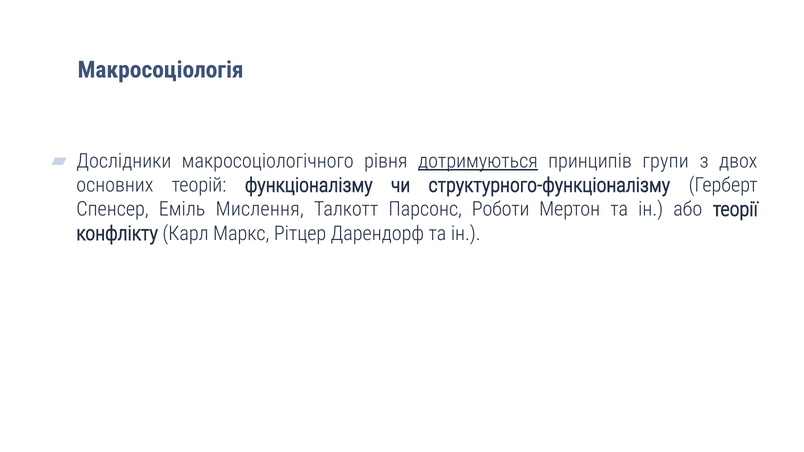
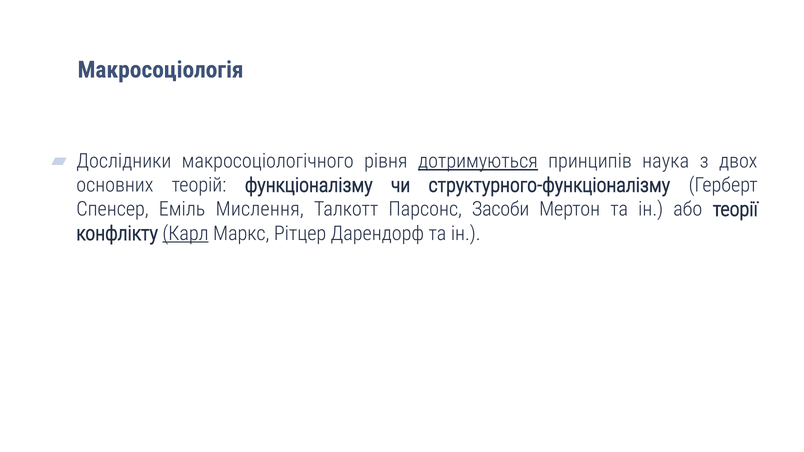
групи: групи -> наука (666, 161)
Роботи: Роботи -> Засоби (501, 209)
Карл underline: none -> present (186, 234)
